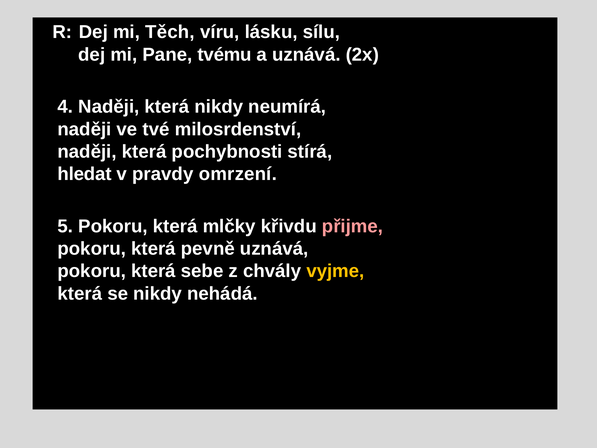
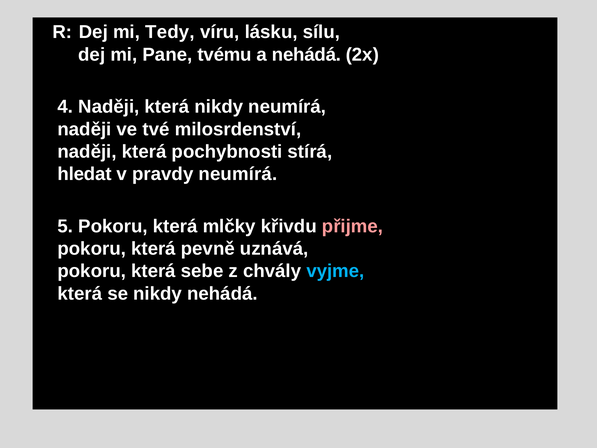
Těch: Těch -> Tedy (170, 32)
a uznává: uznává -> nehádá (306, 54)
pravdy omrzení: omrzení -> neumírá (238, 174)
vyjme colour: yellow -> light blue (335, 271)
